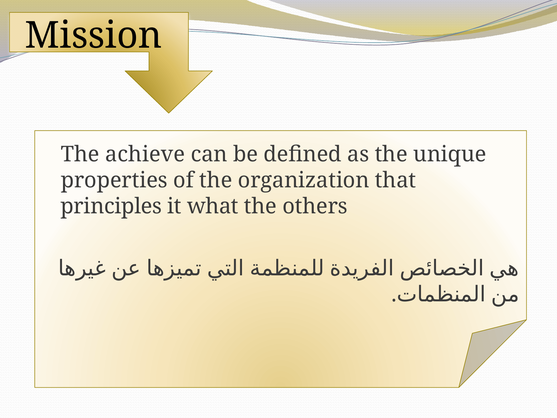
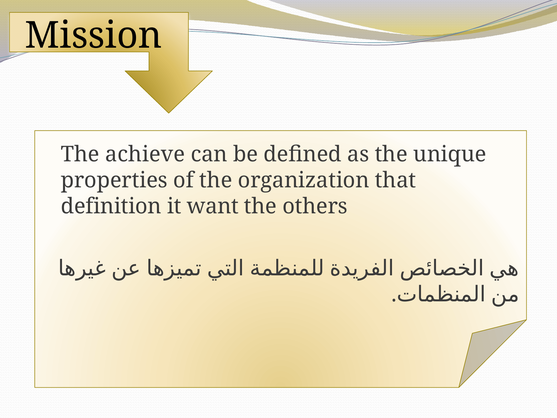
principles: principles -> definition (111, 206)
what: what -> want (213, 206)
